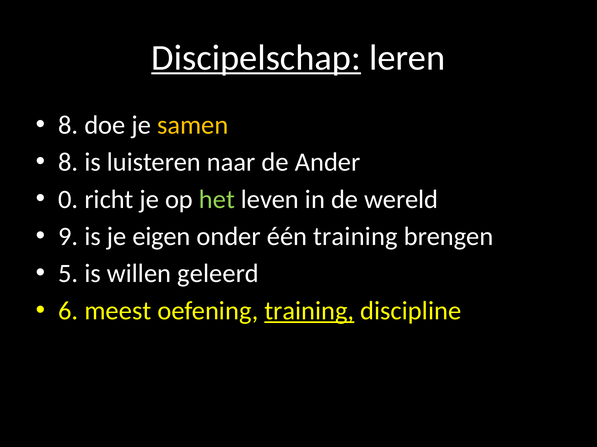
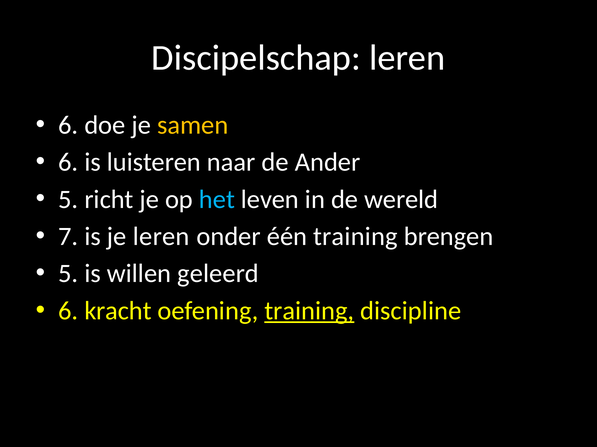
Discipelschap underline: present -> none (256, 58)
8: 8 -> 6 (68, 125)
8: 8 -> 6 (68, 162)
0: 0 -> 5 (68, 200)
het colour: light green -> light blue (217, 200)
9: 9 -> 7 (68, 237)
je eigen: eigen -> leren (161, 237)
meest: meest -> kracht (118, 311)
